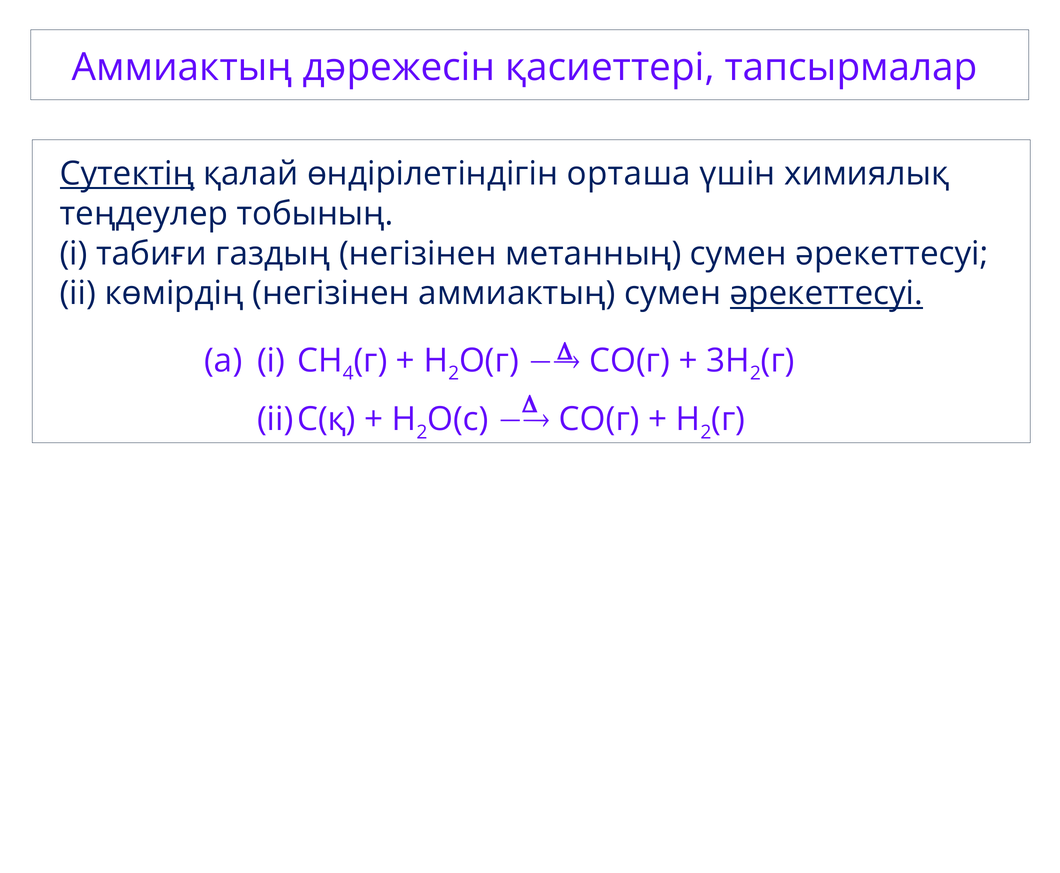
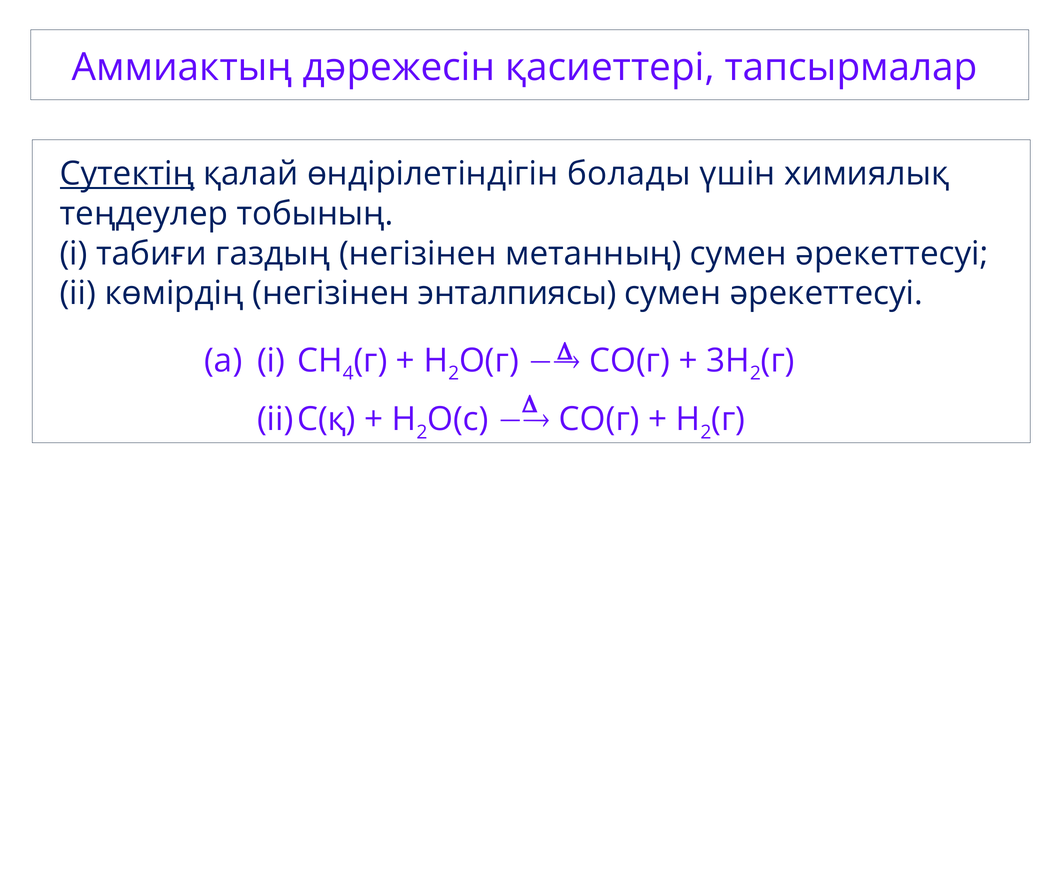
орташа: орташа -> болады (629, 174)
негізінен аммиактың: аммиактың -> энталпиясы (517, 294)
әрекеттесуі underline: present -> none (826, 294)
